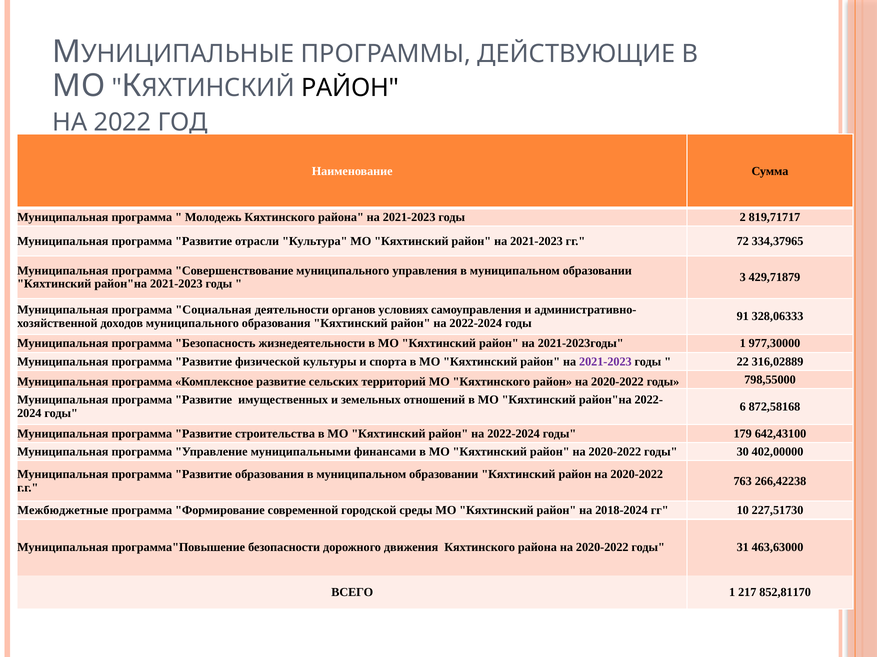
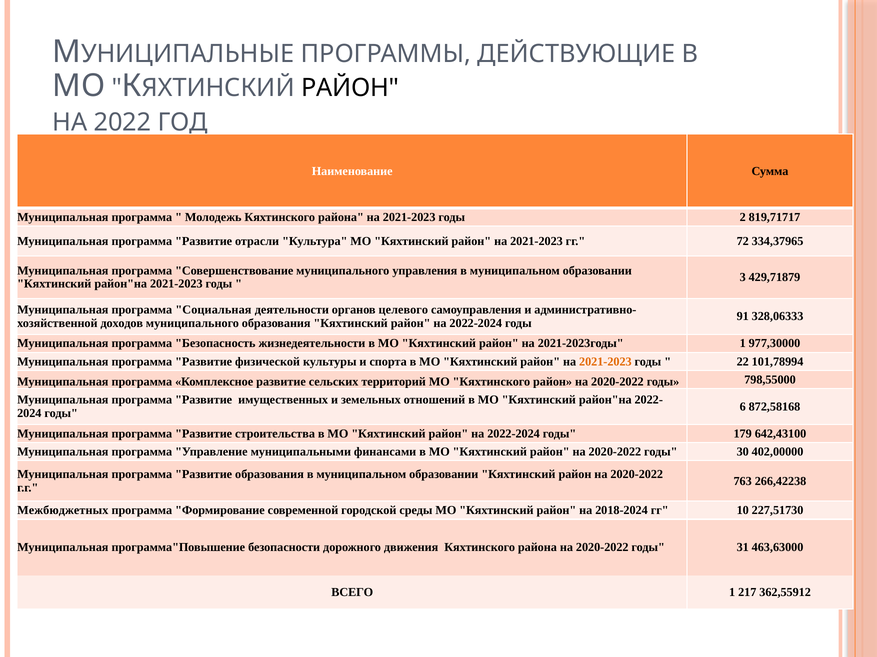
условиях: условиях -> целевого (403, 310)
2021-2023 colour: purple -> orange (605, 362)
316,02889: 316,02889 -> 101,78994 (778, 362)
Межбюджетные: Межбюджетные -> Межбюджетных (63, 511)
852,81170: 852,81170 -> 362,55912 (785, 593)
